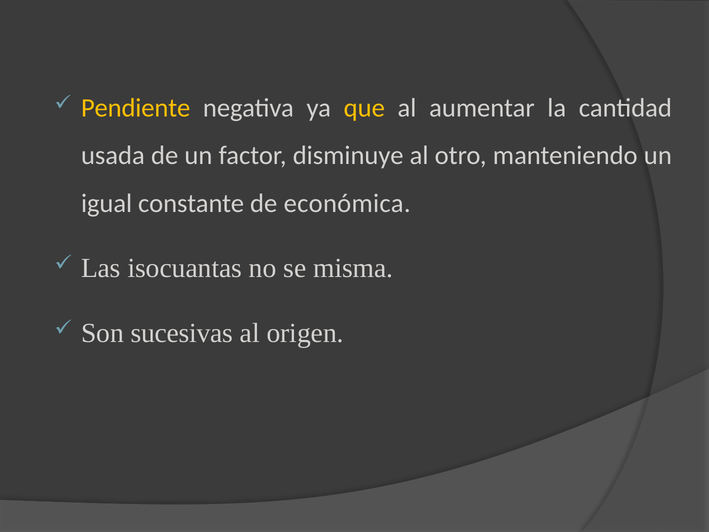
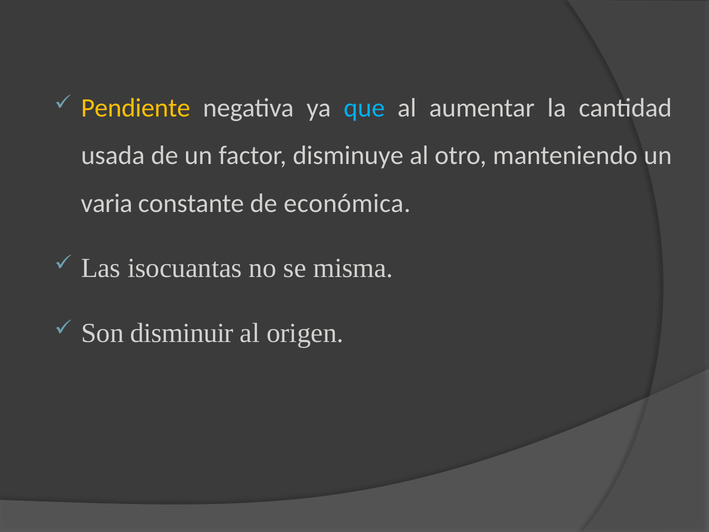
que colour: yellow -> light blue (364, 108)
igual: igual -> varia (107, 204)
sucesivas: sucesivas -> disminuir (182, 333)
